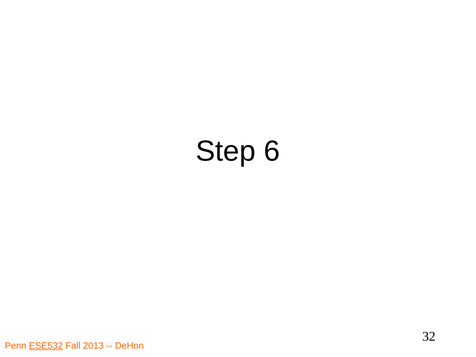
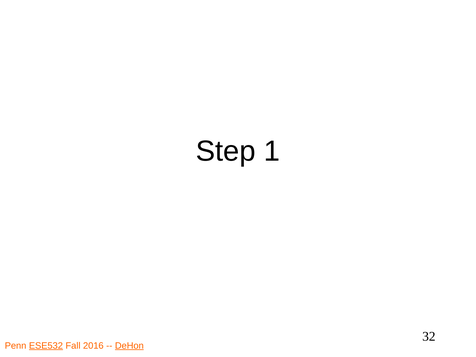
6: 6 -> 1 (272, 151)
2013: 2013 -> 2016 (93, 346)
DeHon underline: none -> present (129, 346)
